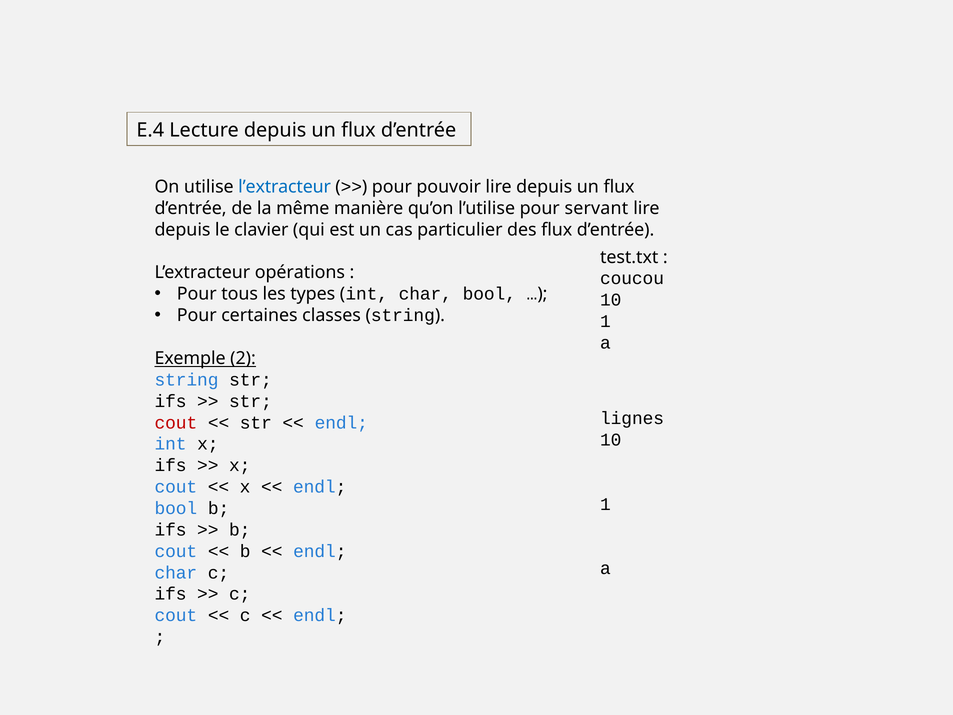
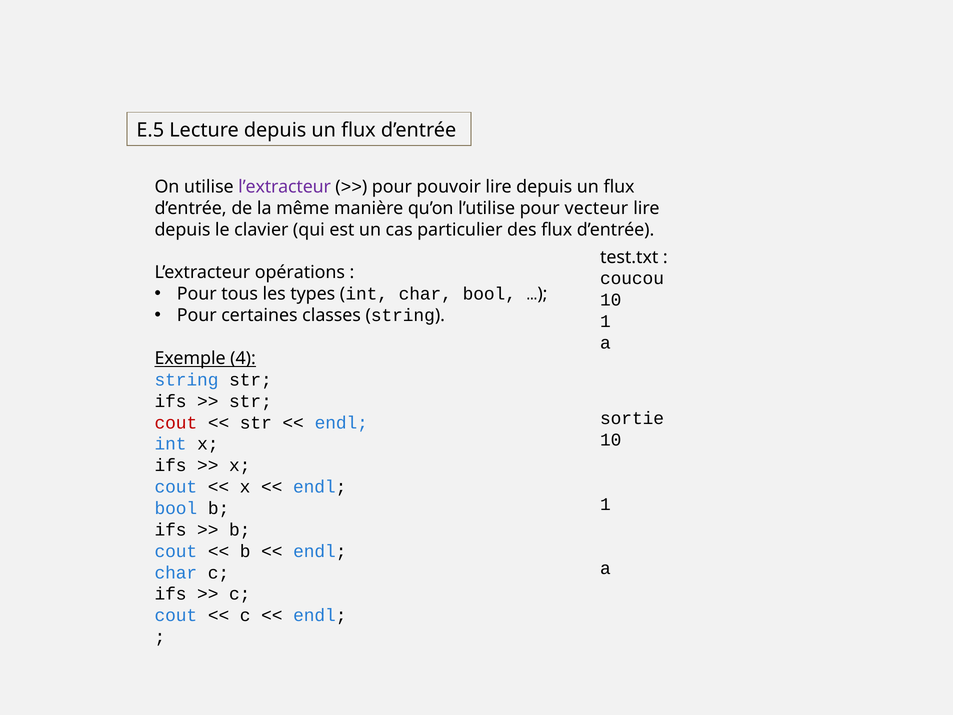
E.4: E.4 -> E.5 (150, 130)
l’extracteur colour: blue -> purple (285, 187)
servant: servant -> vecteur (596, 208)
2: 2 -> 4 (243, 358)
lignes: lignes -> sortie (632, 418)
